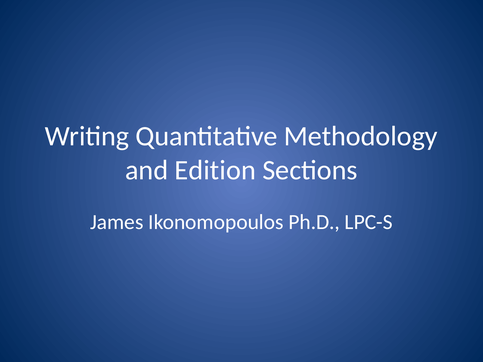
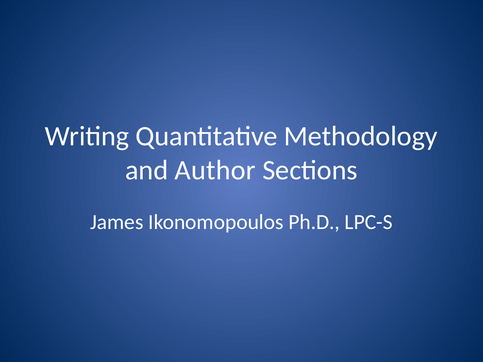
Edition: Edition -> Author (215, 170)
